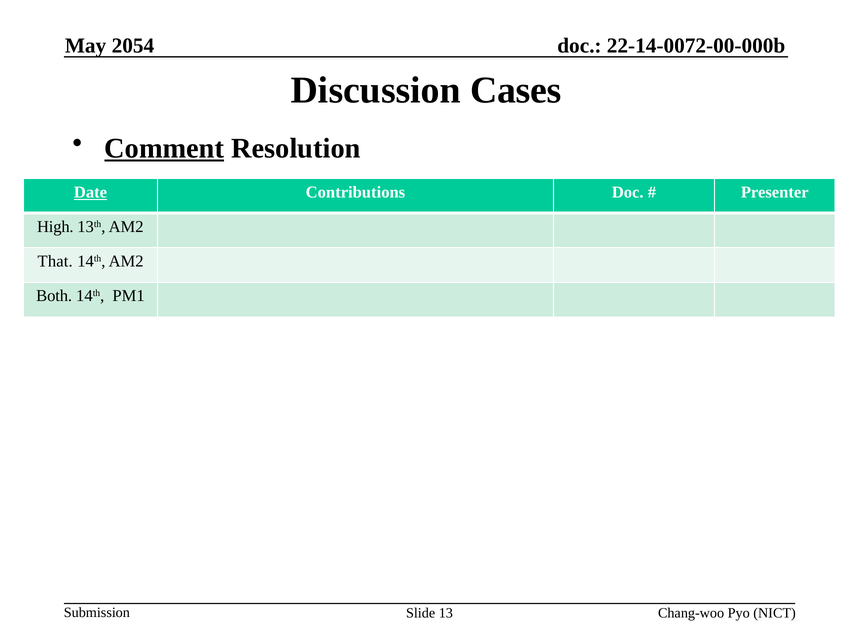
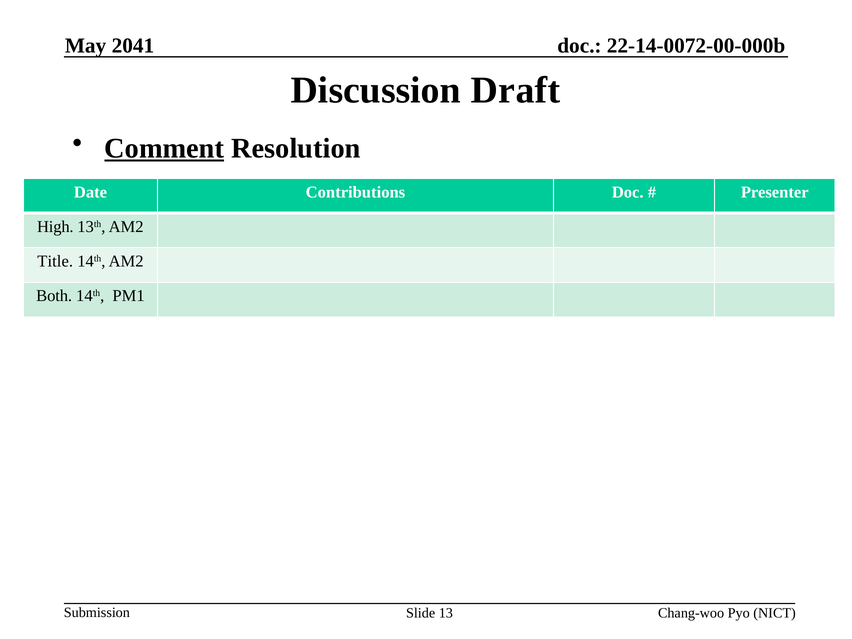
2054: 2054 -> 2041 (133, 46)
Cases: Cases -> Draft (516, 90)
Date underline: present -> none (91, 192)
That: That -> Title (55, 261)
